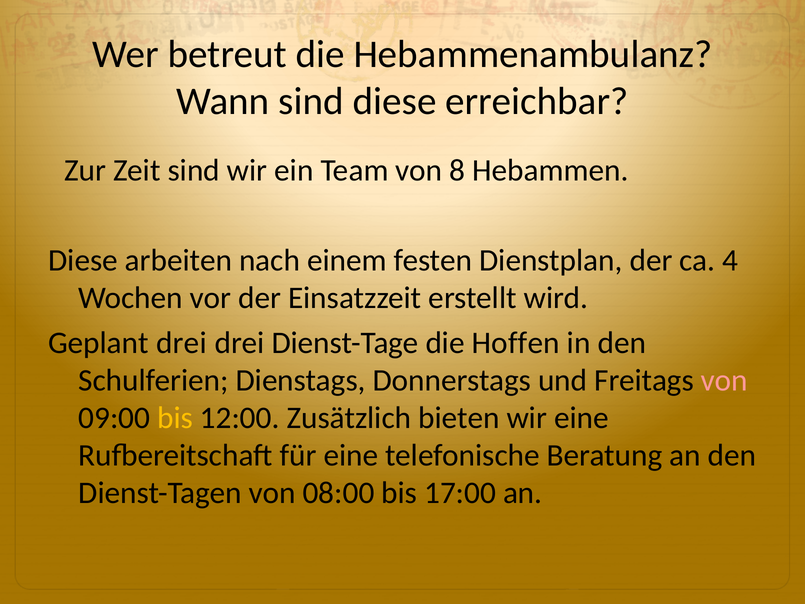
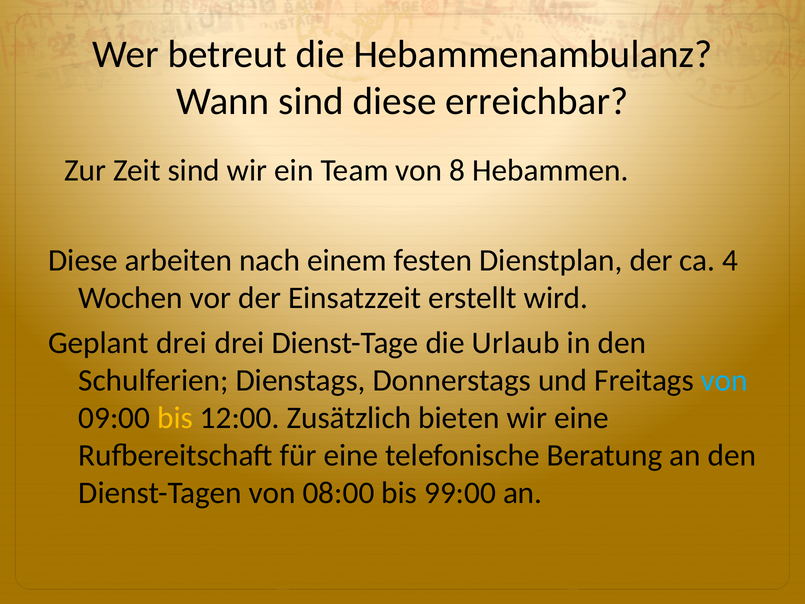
Hoffen: Hoffen -> Urlaub (516, 343)
von colour: pink -> light blue (724, 380)
17:00: 17:00 -> 99:00 (460, 493)
